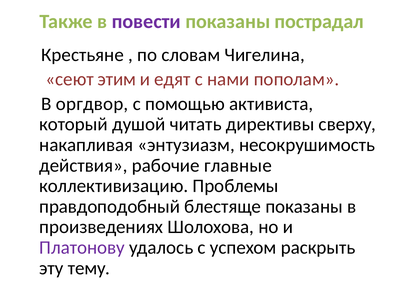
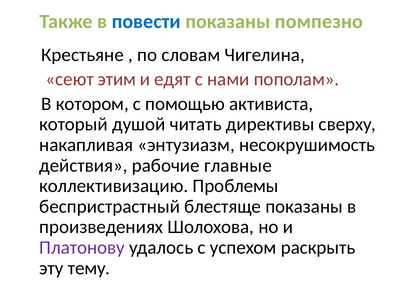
повести colour: purple -> blue (146, 21)
пострадал: пострадал -> помпезно (319, 21)
оргдвор: оргдвор -> котором (92, 104)
правдоподобный: правдоподобный -> беспристрастный (110, 207)
